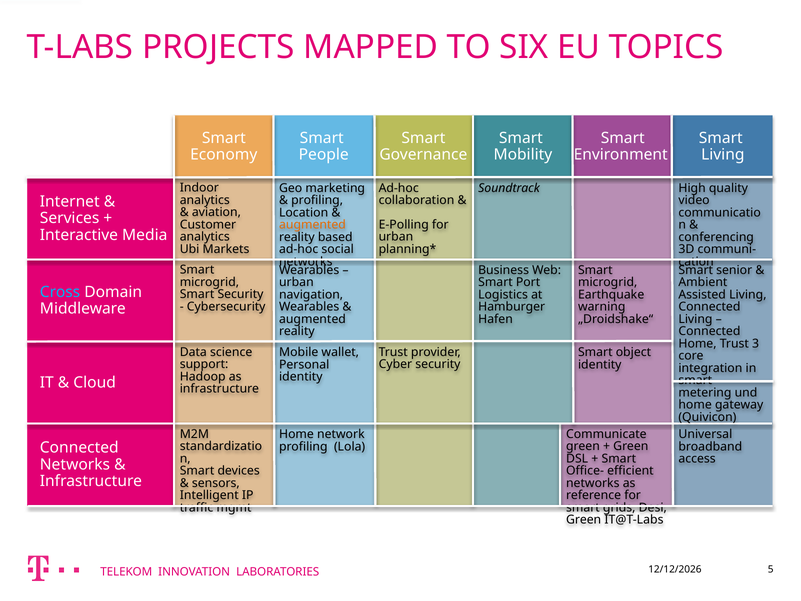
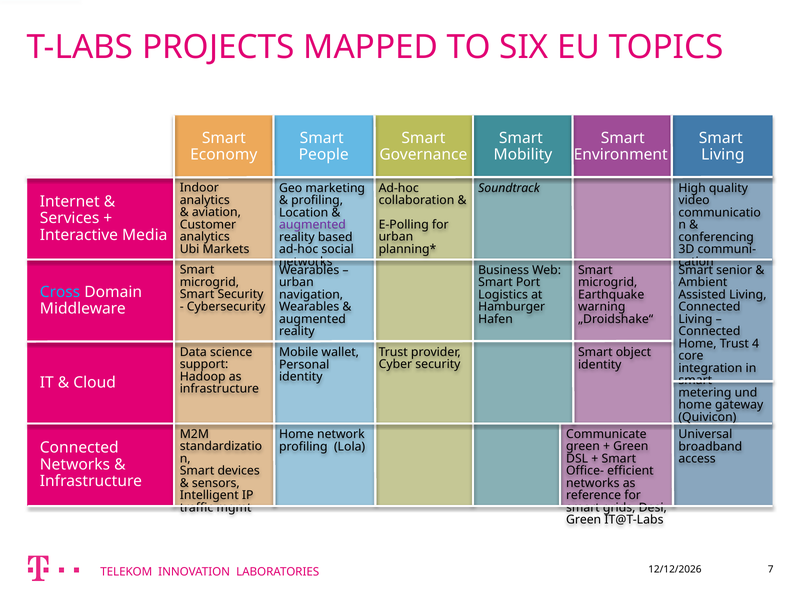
augmented colour: orange -> purple (312, 225)
3: 3 -> 4 (756, 343)
5: 5 -> 7 (771, 569)
